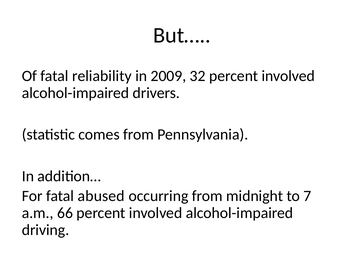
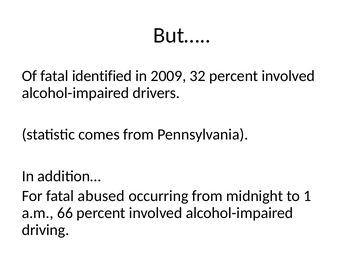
reliability: reliability -> identified (102, 76)
7: 7 -> 1 (307, 196)
